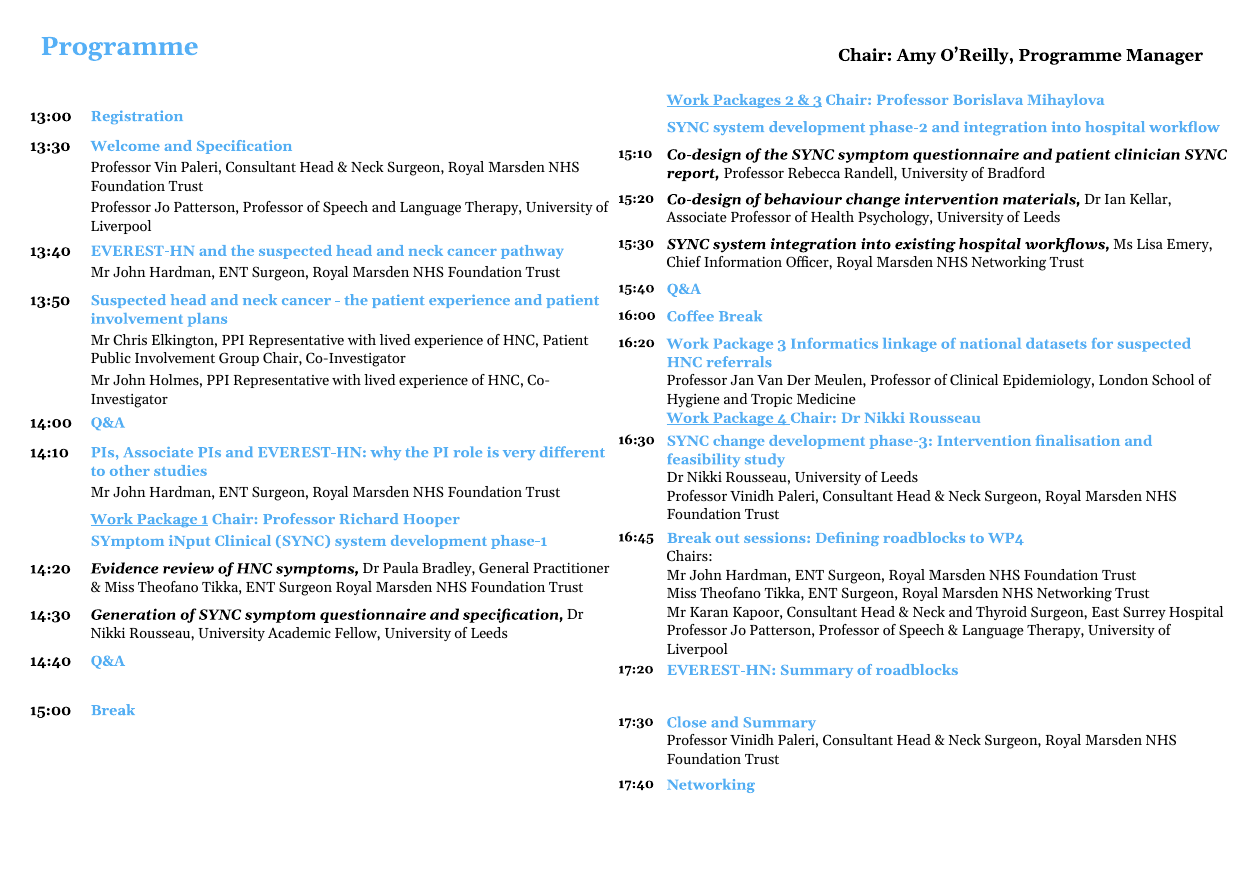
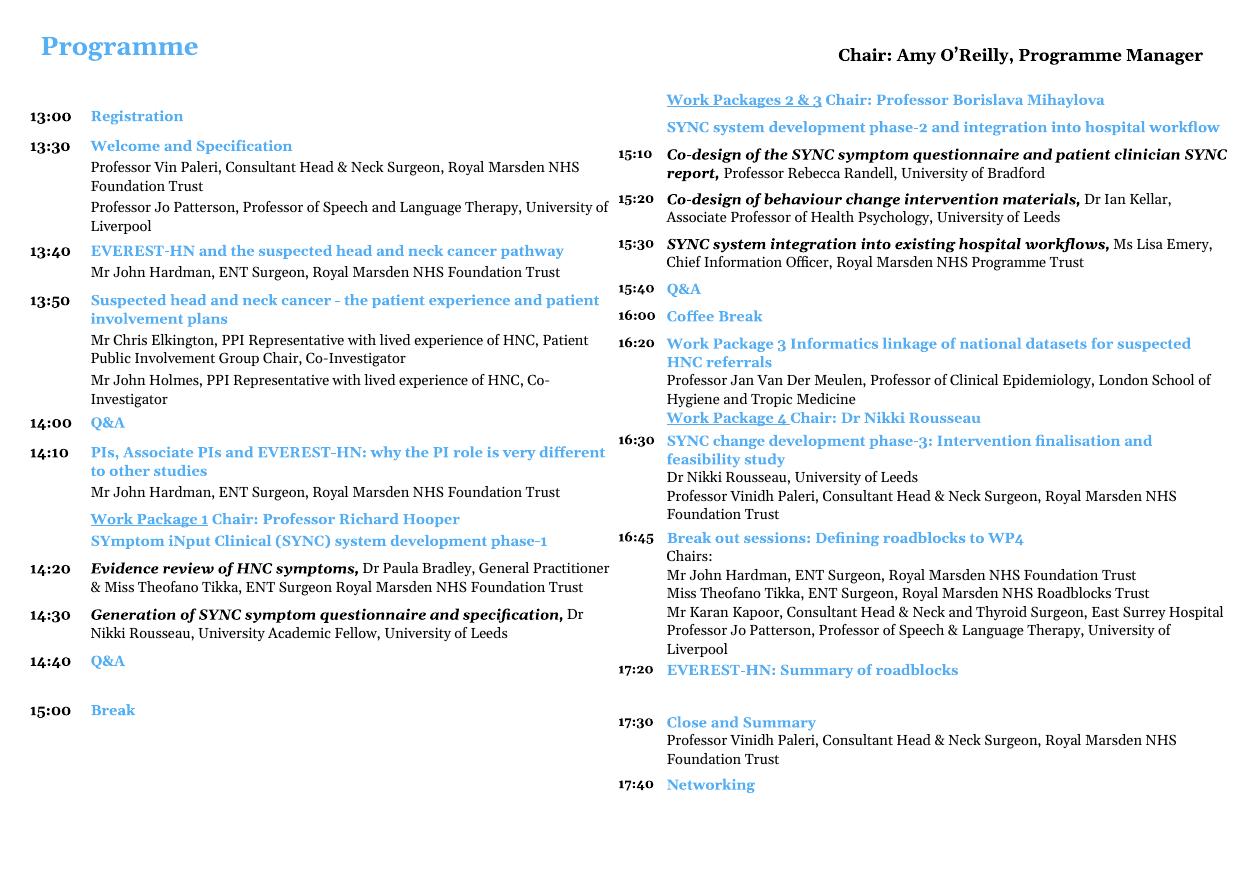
Networking: Networking -> Programme (1009, 263)
Networking: Networking -> Roadblocks (1074, 594)
